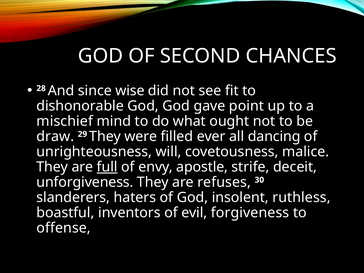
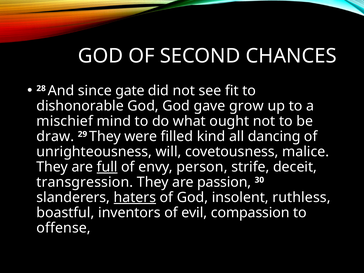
wise: wise -> gate (130, 91)
point: point -> grow (246, 106)
ever: ever -> kind (211, 136)
apostle: apostle -> person (202, 167)
unforgiveness: unforgiveness -> transgression (85, 182)
refuses: refuses -> passion (224, 182)
haters underline: none -> present (135, 197)
forgiveness: forgiveness -> compassion (250, 213)
